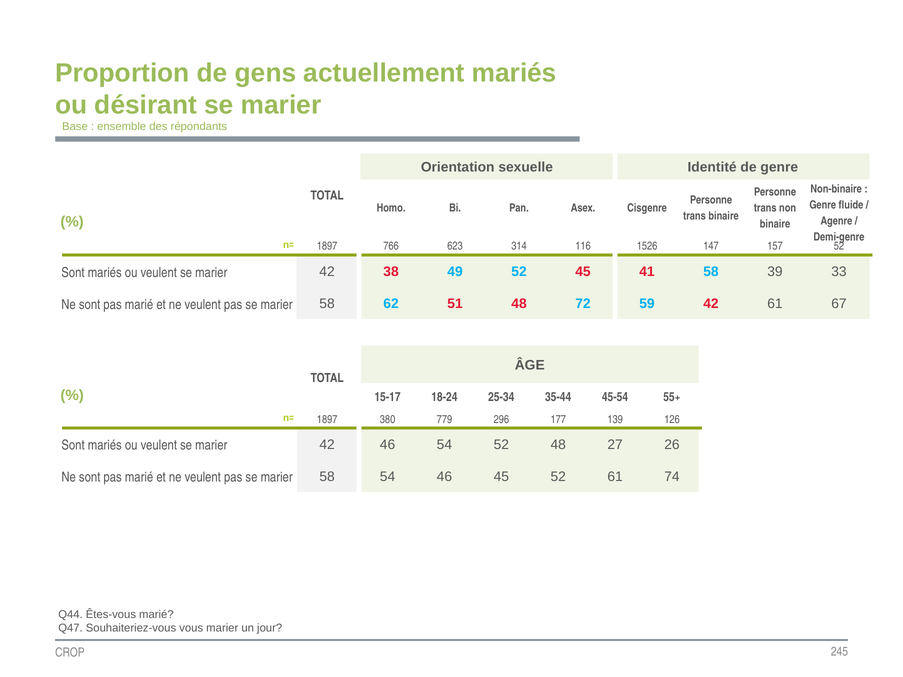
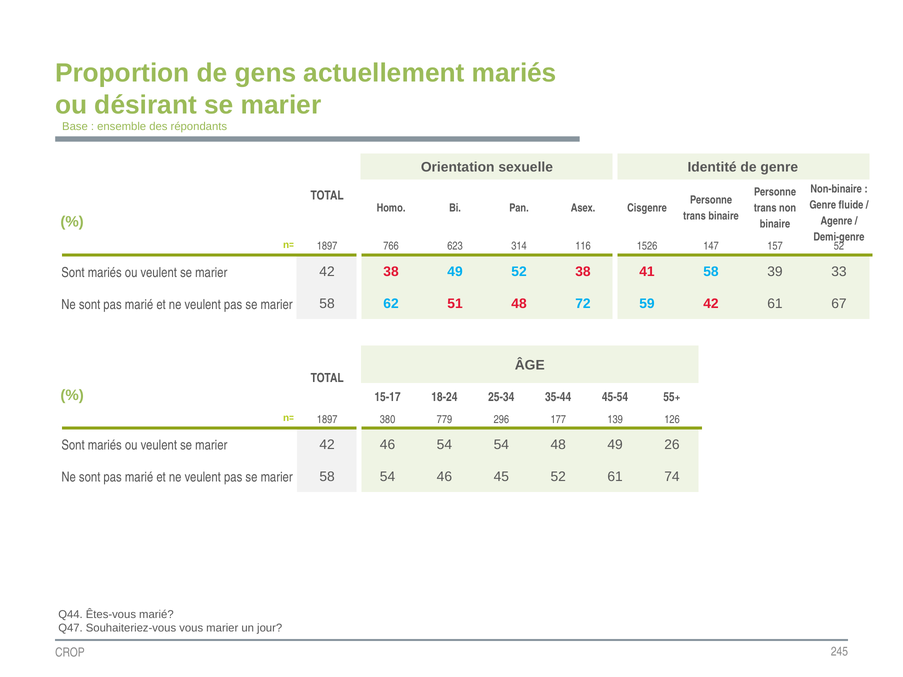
52 45: 45 -> 38 (583, 272)
54 52: 52 -> 54 (501, 445)
48 27: 27 -> 49 (615, 445)
